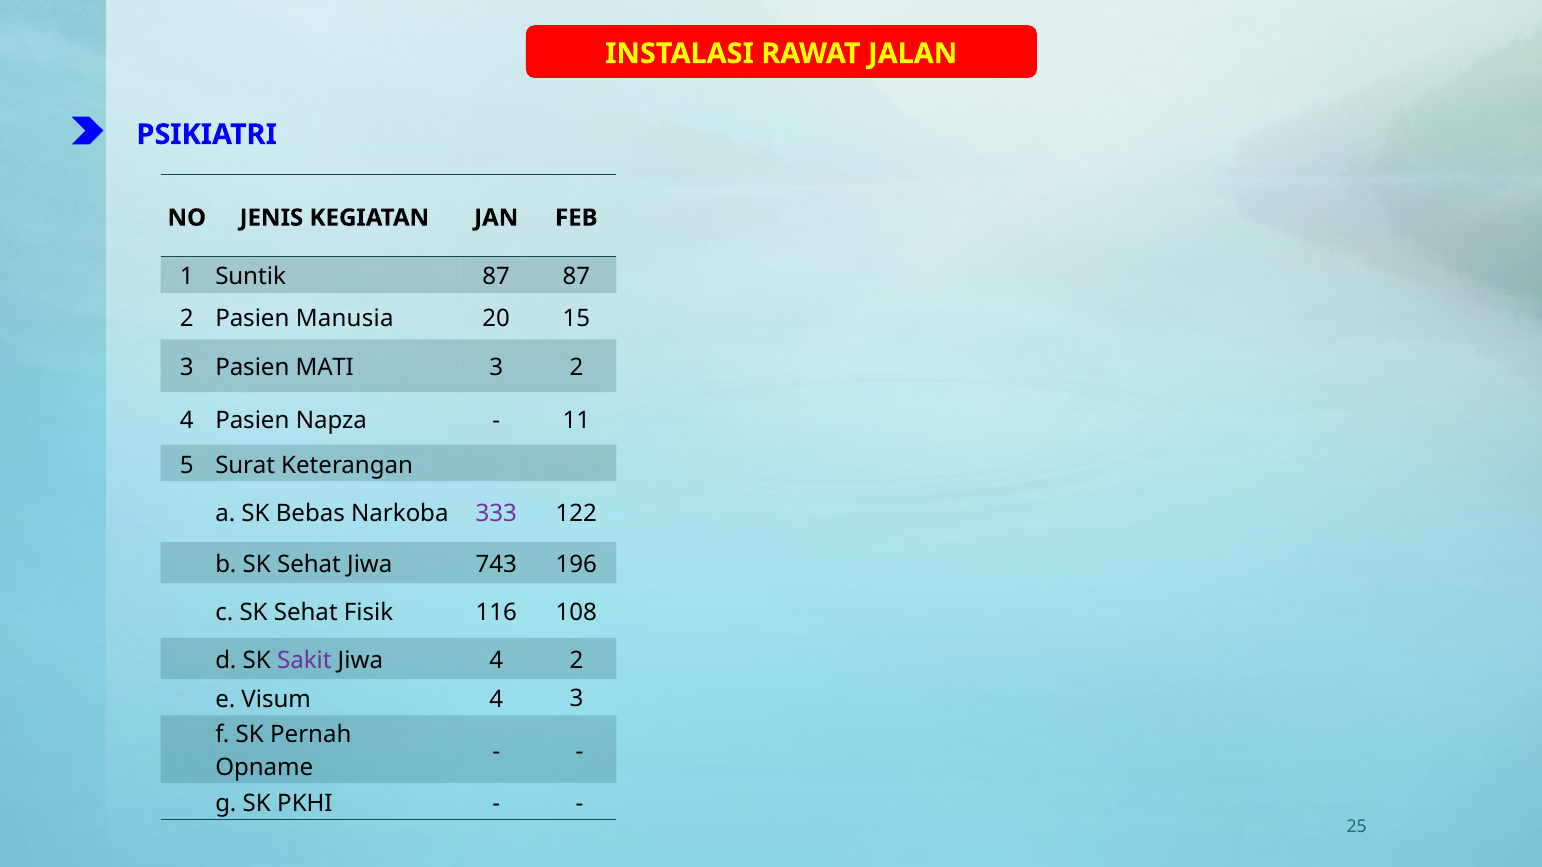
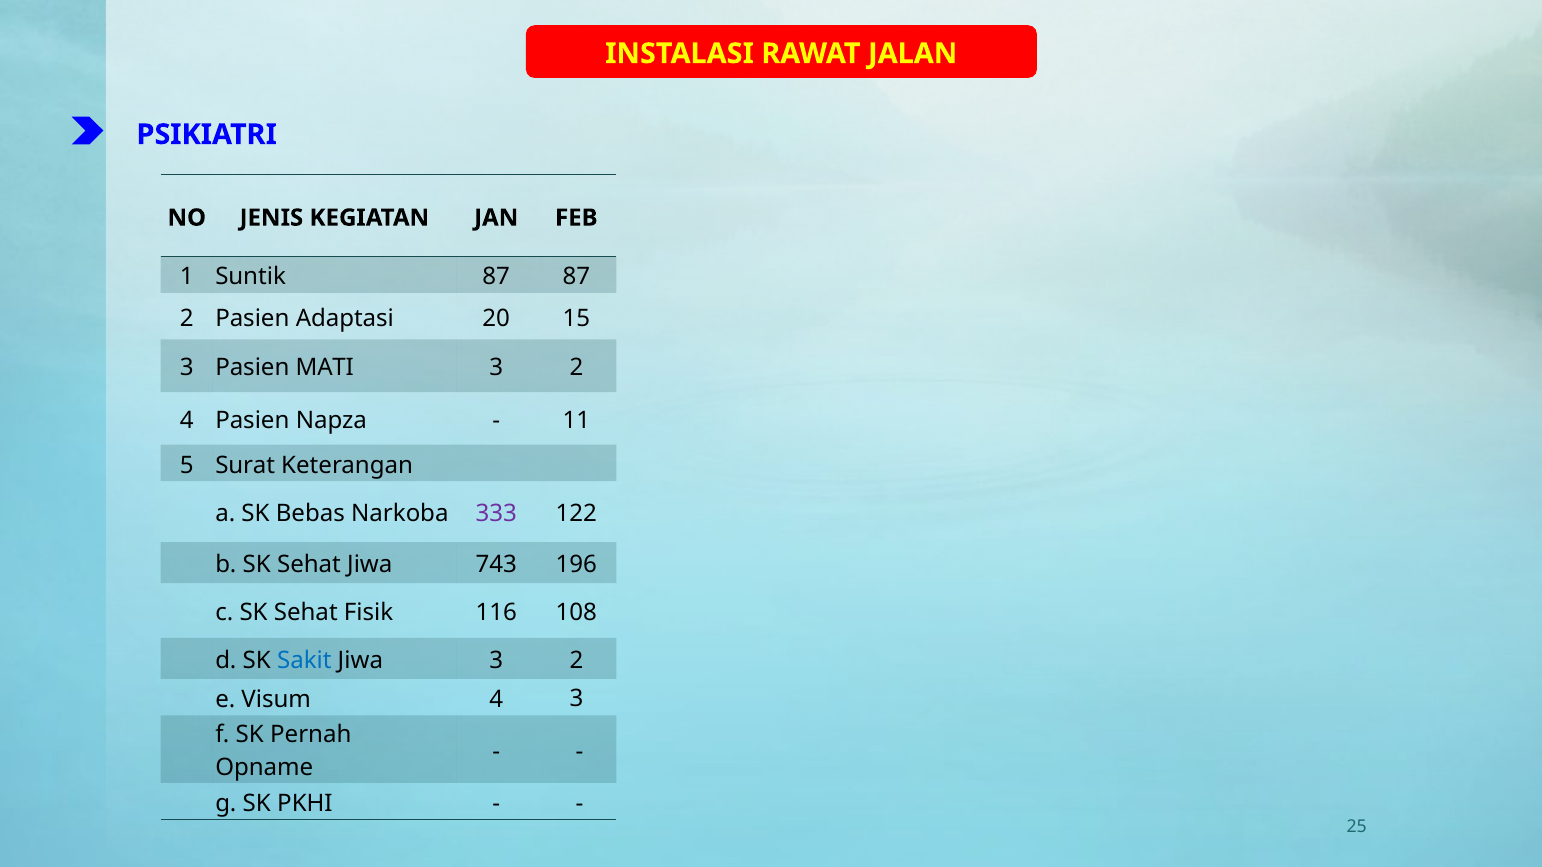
Manusia: Manusia -> Adaptasi (345, 319)
Sakit colour: purple -> blue (304, 661)
Jiwa 4: 4 -> 3 (496, 661)
